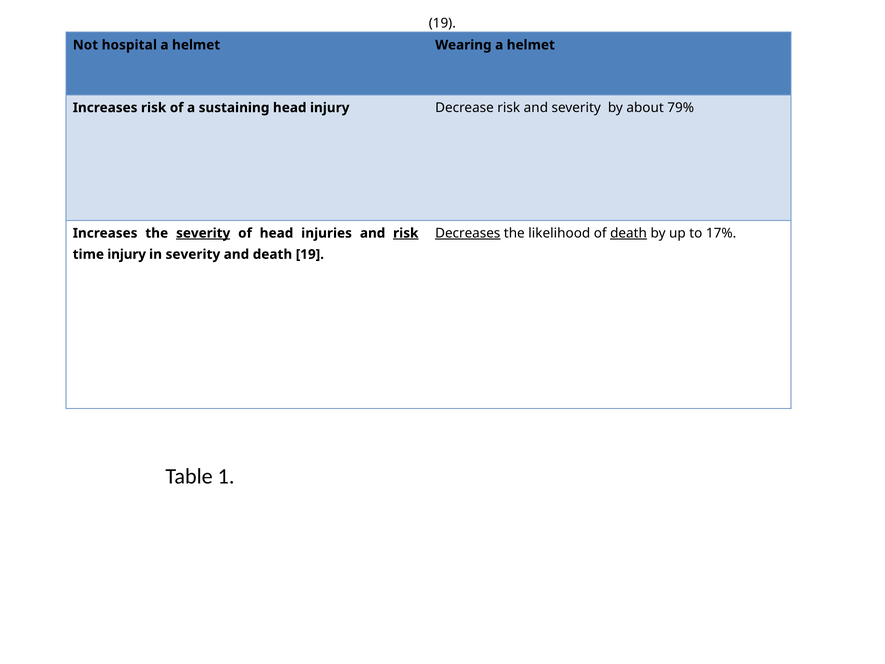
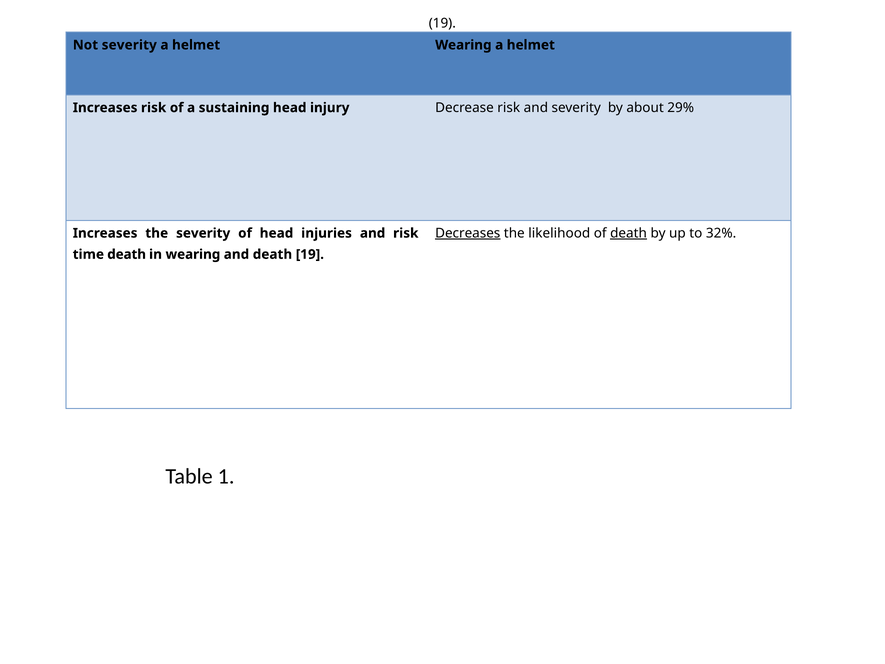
Not hospital: hospital -> severity (129, 45)
79%: 79% -> 29% (681, 108)
17%: 17% -> 32% (721, 233)
severity underline: present -> none (203, 233)
risk underline: present -> none (406, 233)
time injury: injury -> death (127, 254)
in severity: severity -> wearing (193, 254)
